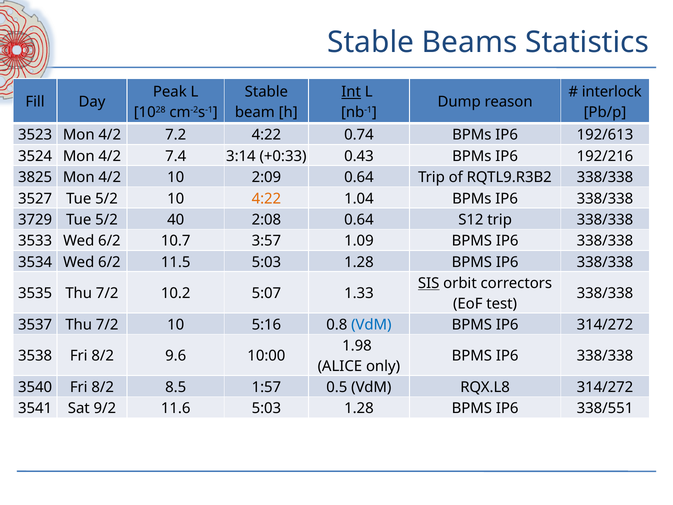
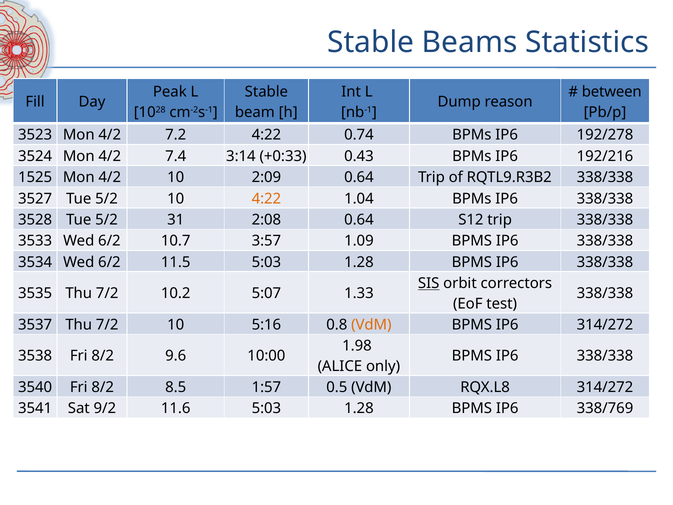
Int underline: present -> none (351, 92)
interlock: interlock -> between (612, 92)
192/613: 192/613 -> 192/278 (605, 135)
3825: 3825 -> 1525 (35, 177)
3729: 3729 -> 3528 (35, 220)
40: 40 -> 31 (176, 220)
VdM colour: blue -> orange (371, 325)
338/551: 338/551 -> 338/769 (605, 408)
